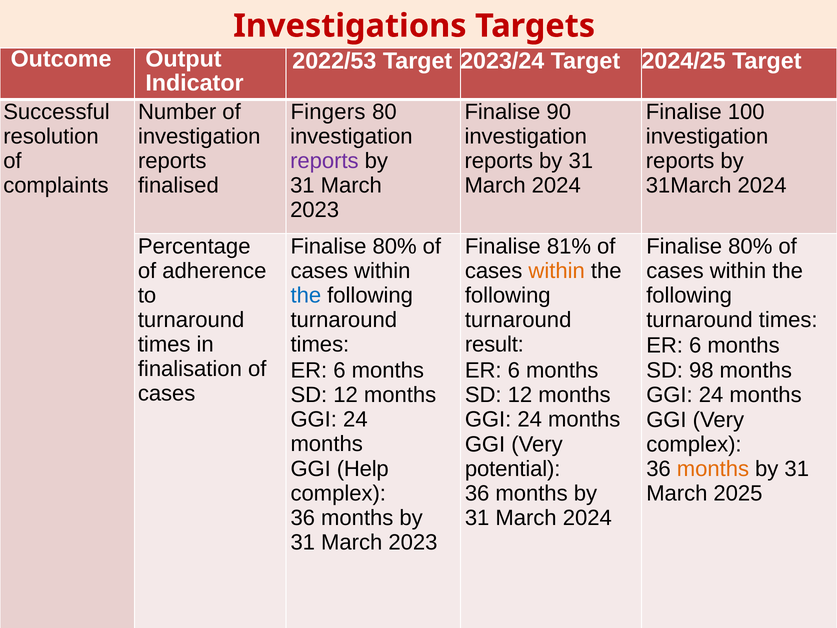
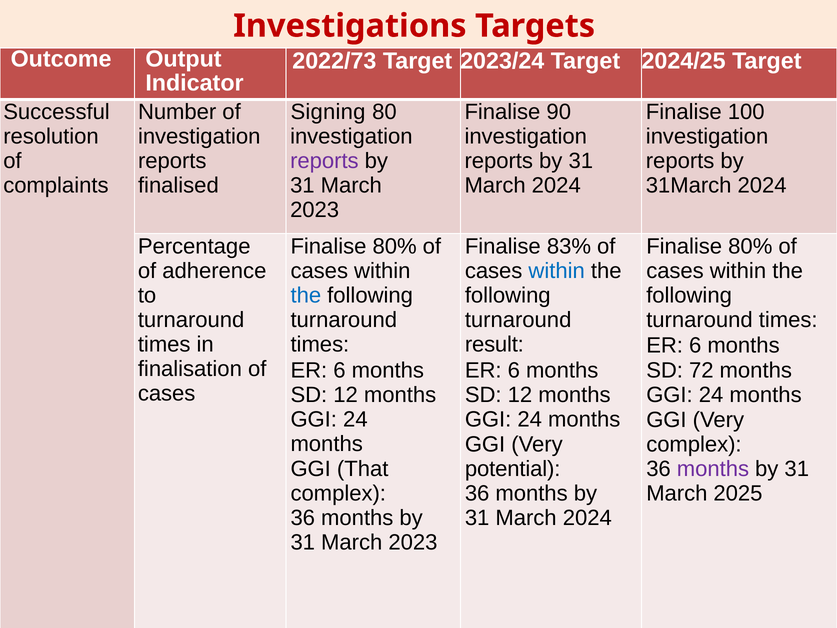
2022/53: 2022/53 -> 2022/73 (334, 61)
Fingers: Fingers -> Signing (328, 112)
81%: 81% -> 83% (569, 246)
within colour: orange -> blue (557, 271)
98: 98 -> 72 (701, 370)
Help: Help -> That (363, 469)
months colour: orange -> purple (713, 469)
